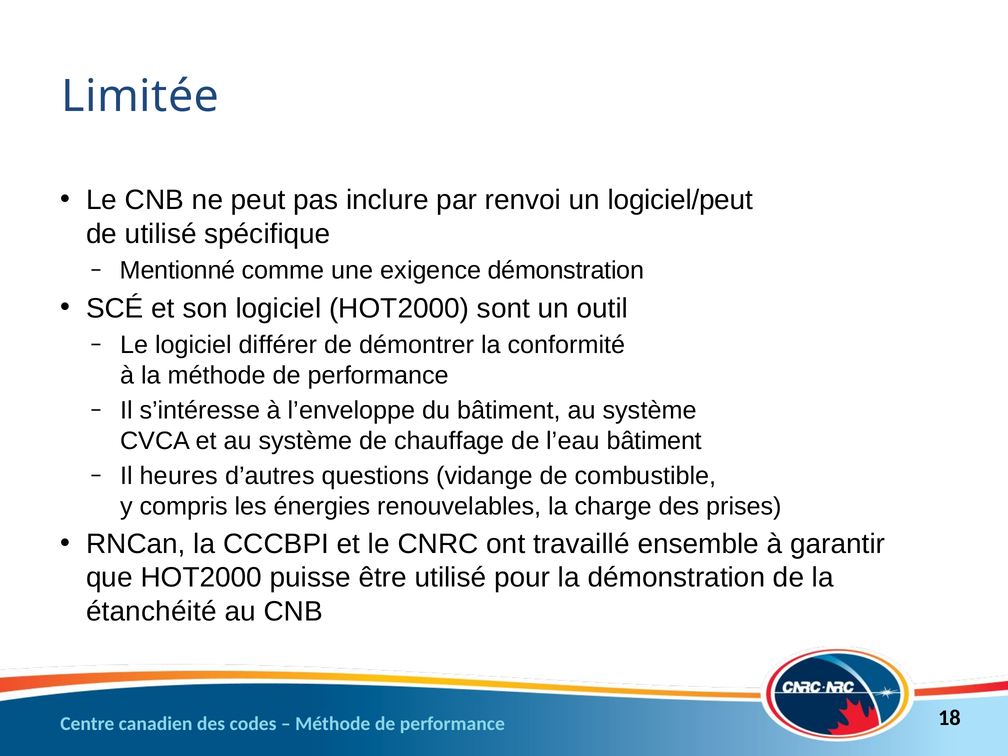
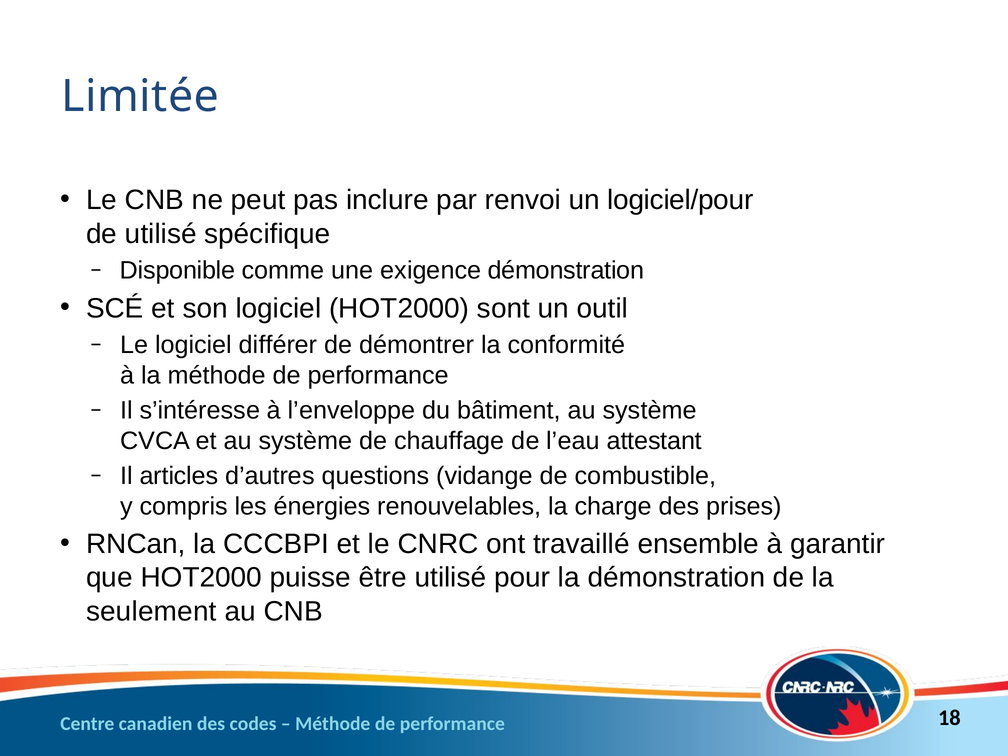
logiciel/peut: logiciel/peut -> logiciel/pour (680, 200)
Mentionné: Mentionné -> Disponible (178, 271)
l’eau bâtiment: bâtiment -> attestant (654, 441)
heures: heures -> articles (179, 476)
étanchéité: étanchéité -> seulement (151, 611)
